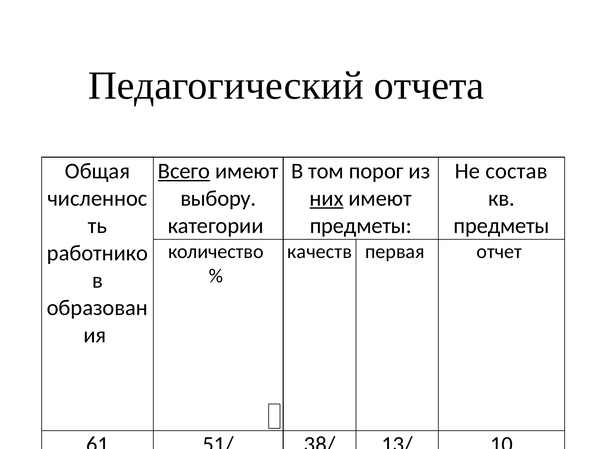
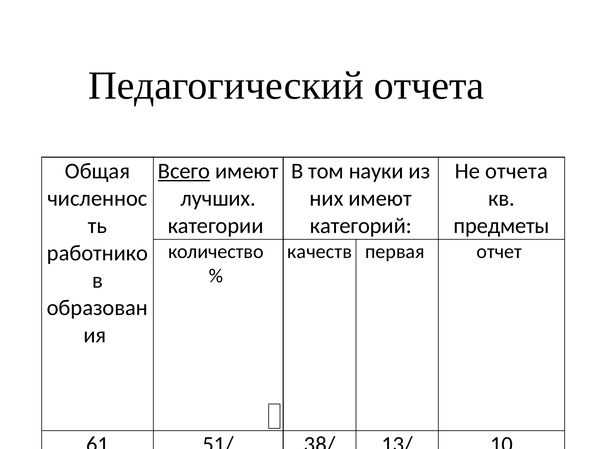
порог: порог -> науки (376, 171)
Не состав: состав -> отчета (516, 171)
выбору: выбору -> лучших (218, 199)
них underline: present -> none (327, 199)
предметы: предметы -> категорий (361, 226)
